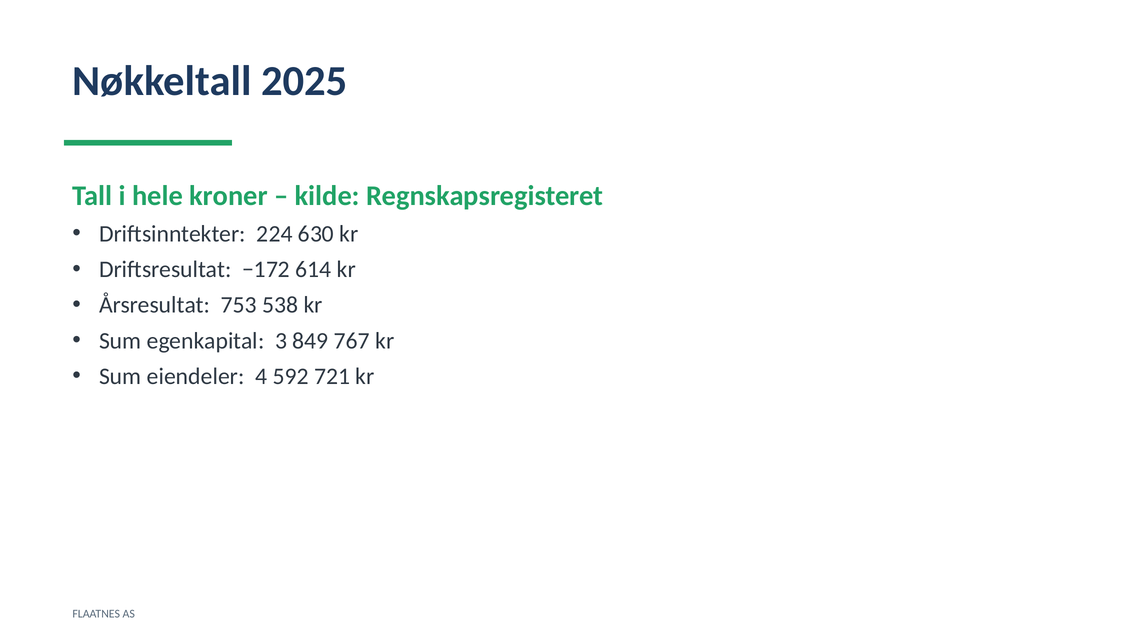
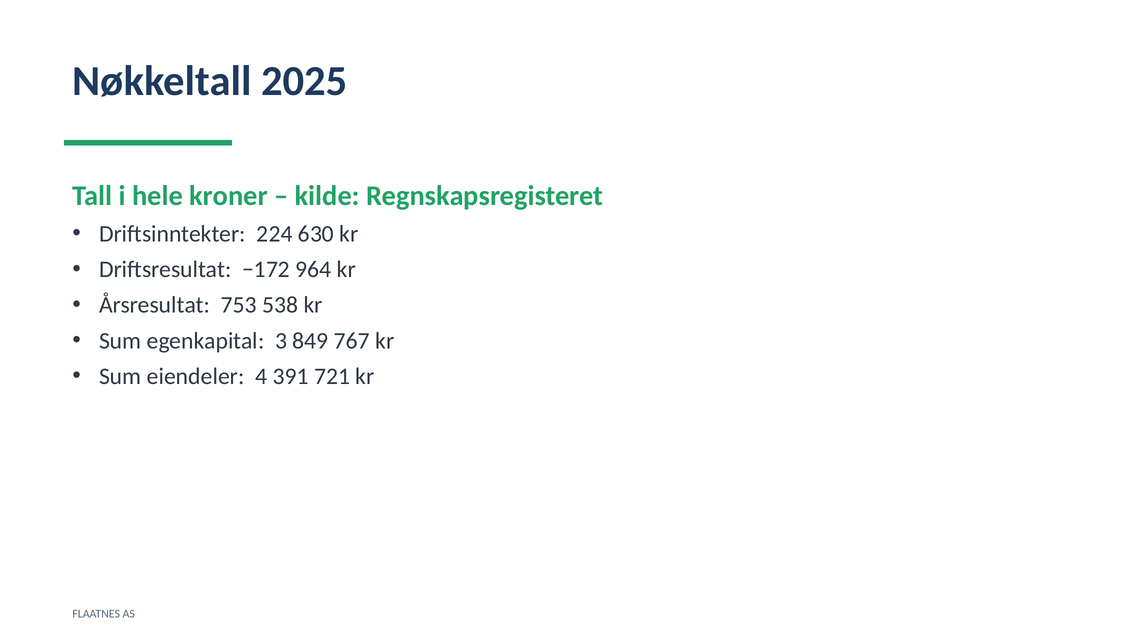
614: 614 -> 964 (313, 270)
592: 592 -> 391 (291, 376)
